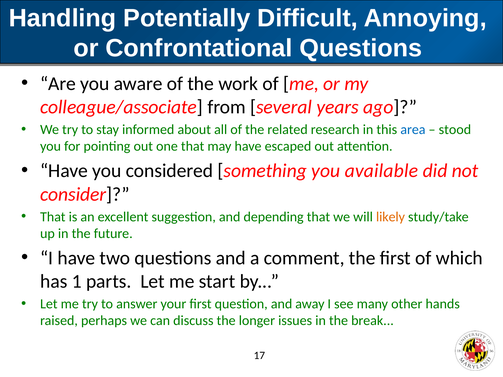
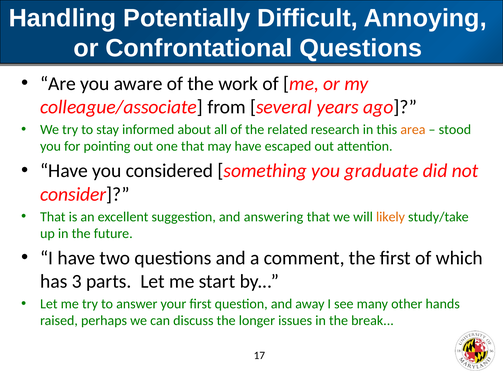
area colour: blue -> orange (413, 130)
available: available -> graduate (381, 171)
depending: depending -> answering (274, 217)
1: 1 -> 3 (77, 282)
